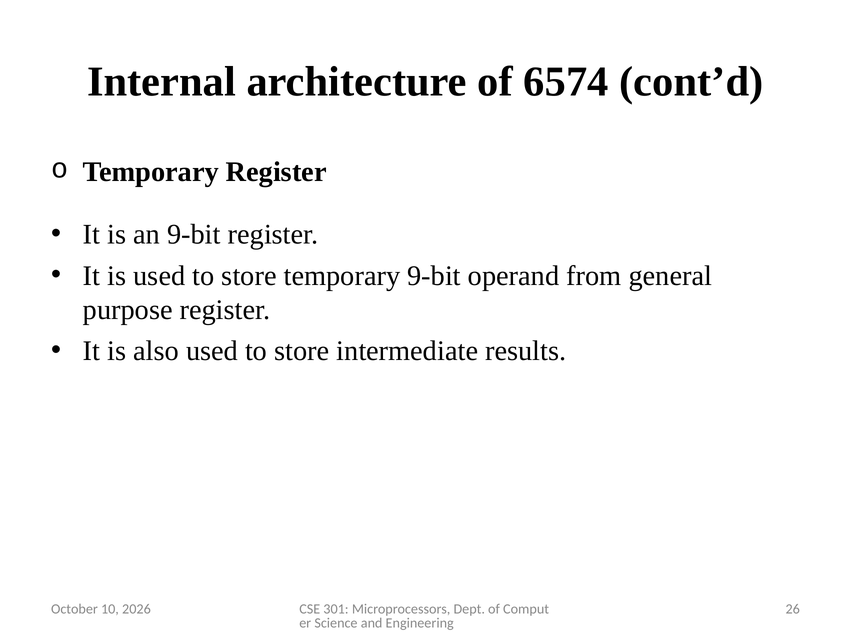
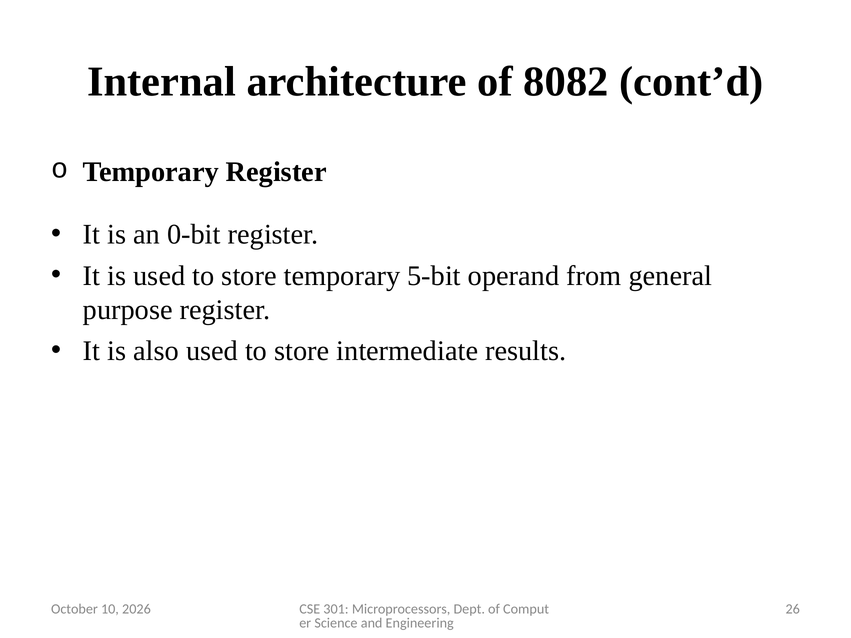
6574: 6574 -> 8082 (566, 82)
an 9-bit: 9-bit -> 0-bit (194, 235)
temporary 9-bit: 9-bit -> 5-bit (434, 276)
